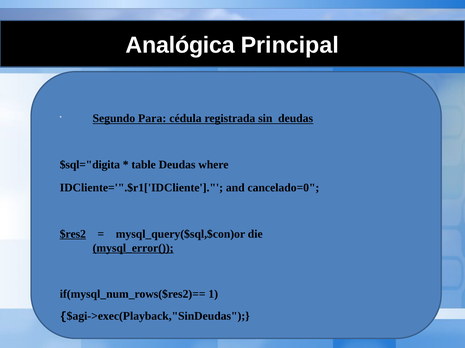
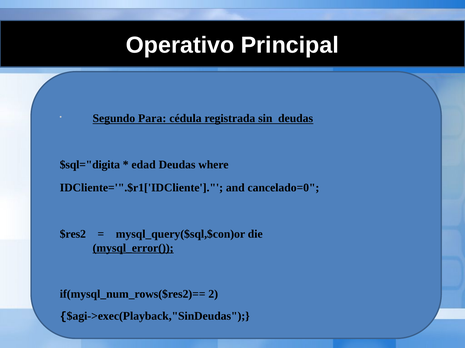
Analógica: Analógica -> Operativo (180, 45)
table: table -> edad (144, 165)
$res2 underline: present -> none (73, 234)
1: 1 -> 2 (213, 295)
